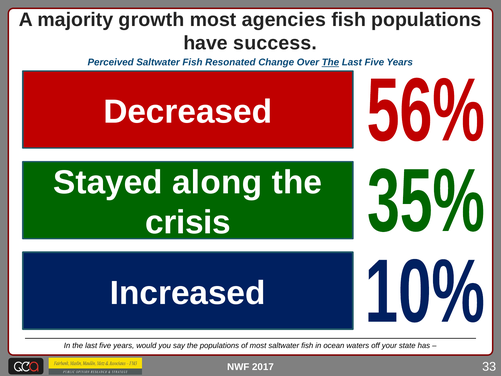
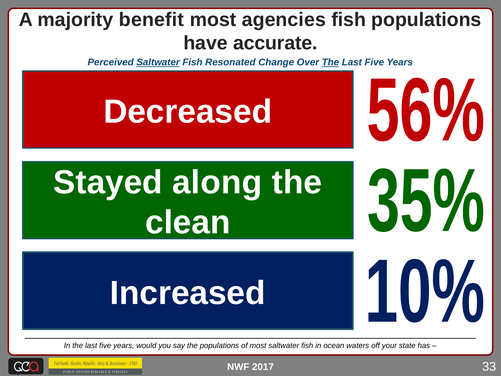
growth: growth -> benefit (151, 20)
success: success -> accurate (275, 43)
Saltwater underline: none -> present (158, 62)
crisis: crisis -> clean (188, 222)
